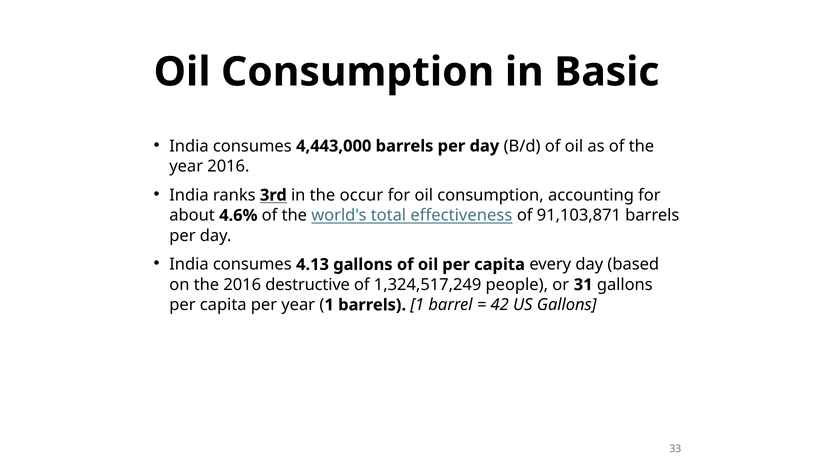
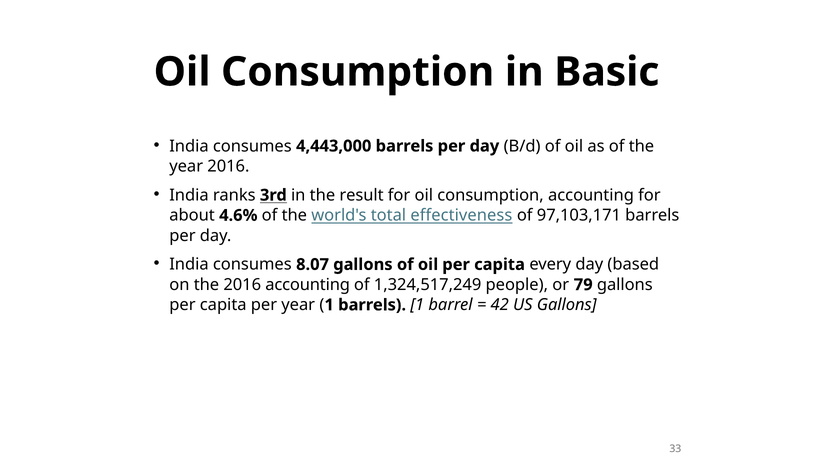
occur: occur -> result (362, 195)
91,103,871: 91,103,871 -> 97,103,171 (579, 215)
4.13: 4.13 -> 8.07 (313, 264)
2016 destructive: destructive -> accounting (308, 285)
31: 31 -> 79 (583, 285)
